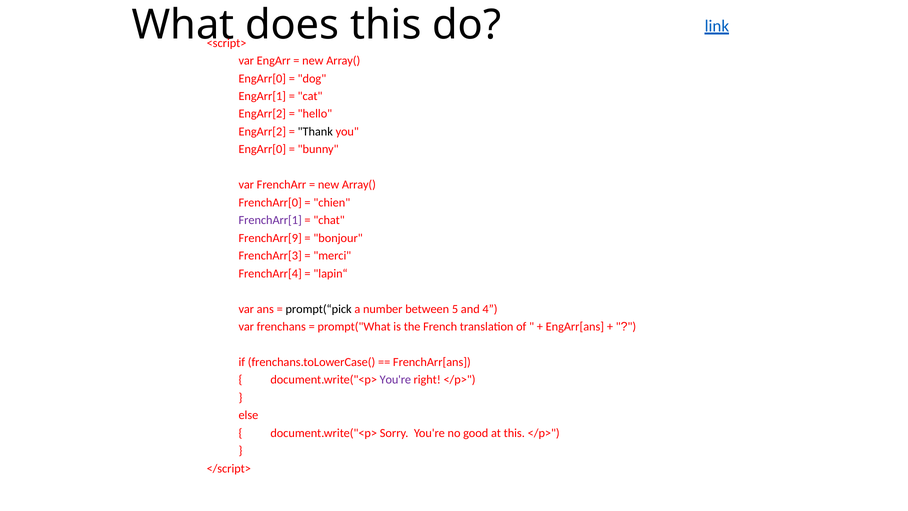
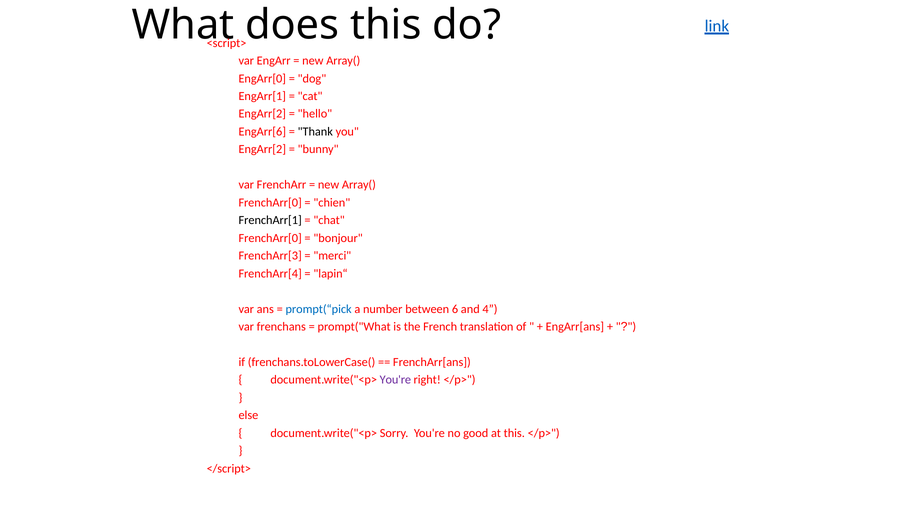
EngArr[2: EngArr[2 -> EngArr[6 (262, 132)
EngArr[0: EngArr[0 -> EngArr[2 (262, 149)
FrenchArr[1 colour: purple -> black (270, 220)
FrenchArr[9: FrenchArr[9 -> FrenchArr[0 (270, 238)
prompt(“pick colour: black -> blue (319, 309)
5: 5 -> 6 (455, 309)
